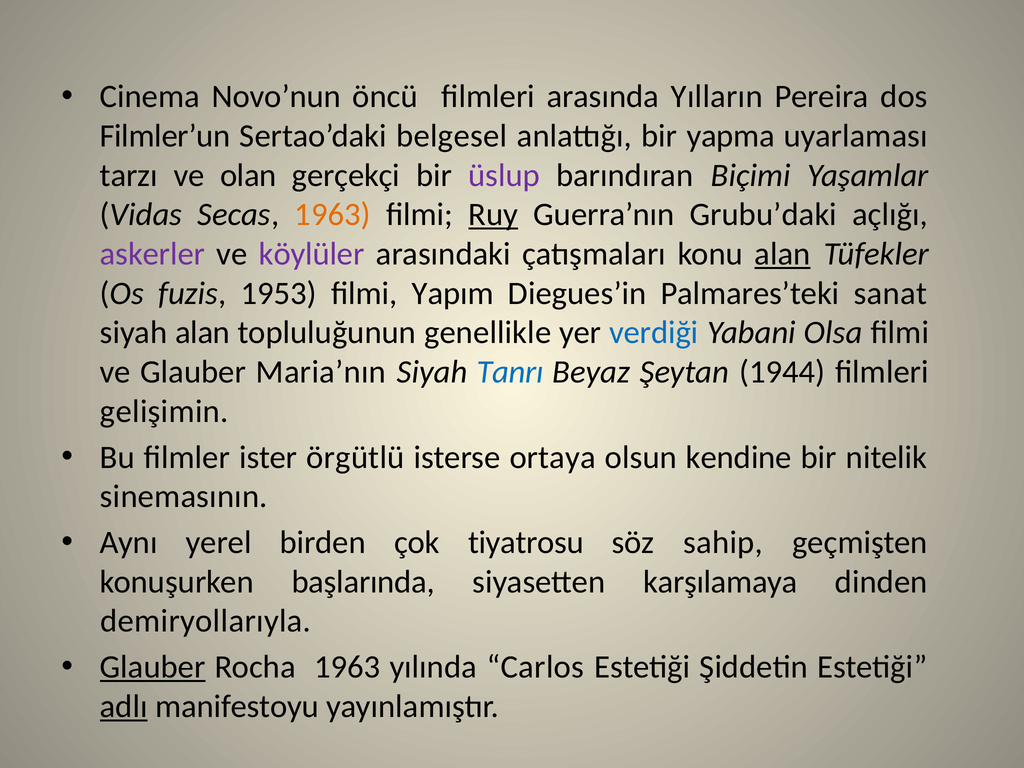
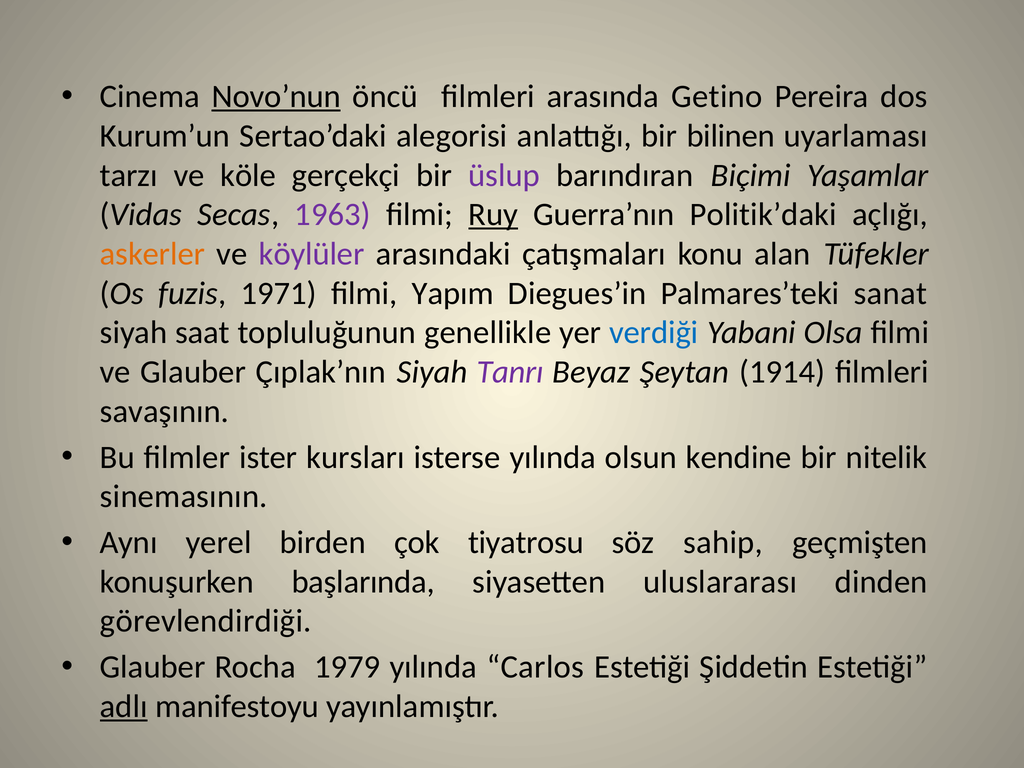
Novo’nun underline: none -> present (276, 97)
Yılların: Yılların -> Getino (717, 97)
Filmler’un: Filmler’un -> Kurum’un (165, 136)
belgesel: belgesel -> alegorisi (452, 136)
yapma: yapma -> bilinen (731, 136)
olan: olan -> köle (248, 175)
1963 colour: orange -> purple (333, 215)
Grubu’daki: Grubu’daki -> Politik’daki (763, 215)
askerler colour: purple -> orange (152, 254)
alan underline: present -> none (782, 254)
1953: 1953 -> 1971 (279, 293)
siyah alan: alan -> saat (202, 333)
Maria’nın: Maria’nın -> Çıplak’nın (321, 372)
Tanrı colour: blue -> purple (510, 372)
1944: 1944 -> 1914 (782, 372)
gelişimin: gelişimin -> savaşının (164, 411)
örgütlü: örgütlü -> kursları (356, 457)
isterse ortaya: ortaya -> yılında (553, 457)
karşılamaya: karşılamaya -> uluslararası (720, 582)
demiryollarıyla: demiryollarıyla -> görevlendirdiği (206, 621)
Glauber underline: present -> none (153, 667)
Rocha 1963: 1963 -> 1979 (347, 667)
